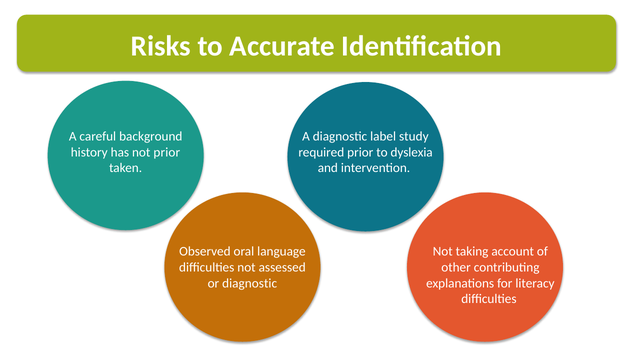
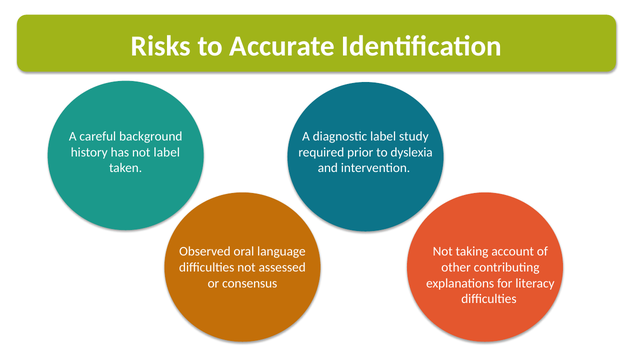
not prior: prior -> label (167, 152)
or diagnostic: diagnostic -> consensus (250, 283)
